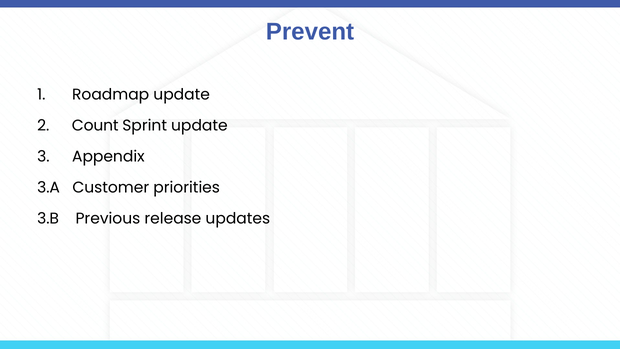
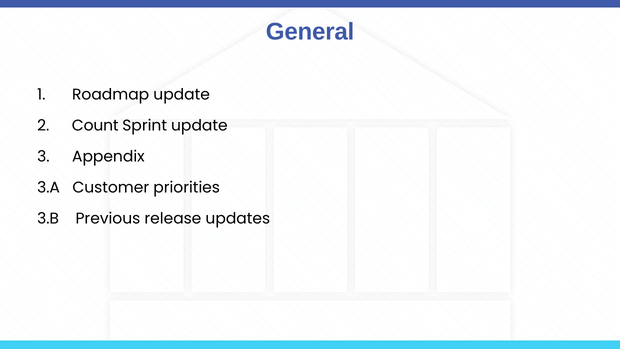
Prevent: Prevent -> General (310, 32)
